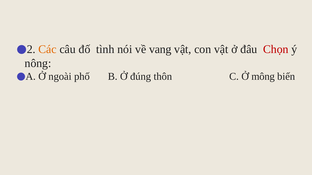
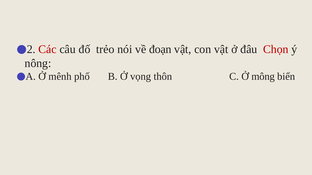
Các colour: orange -> red (48, 49)
tình: tình -> trẻo (105, 49)
vang: vang -> đoạn (160, 49)
ngoài: ngoài -> mênh (60, 77)
đúng: đúng -> vọng (141, 77)
